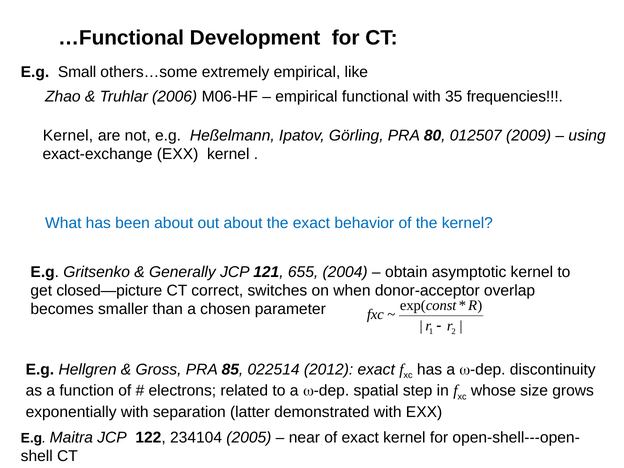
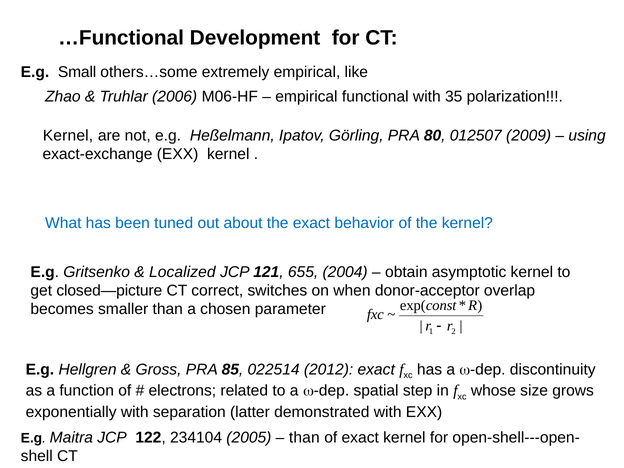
frequencies: frequencies -> polarization (515, 96)
been about: about -> tuned (174, 223)
Generally: Generally -> Localized (182, 272)
near: near -> than (304, 437)
